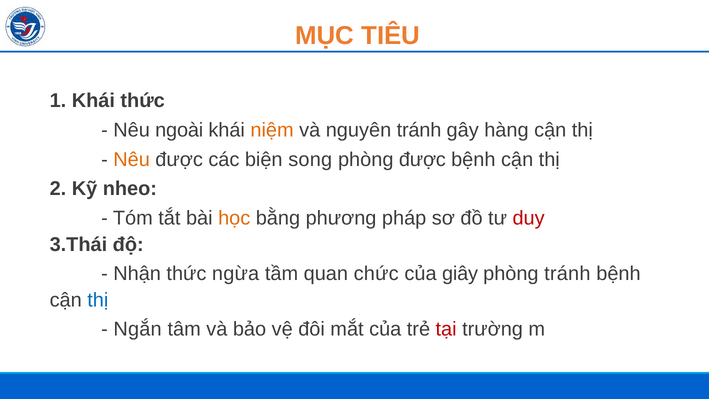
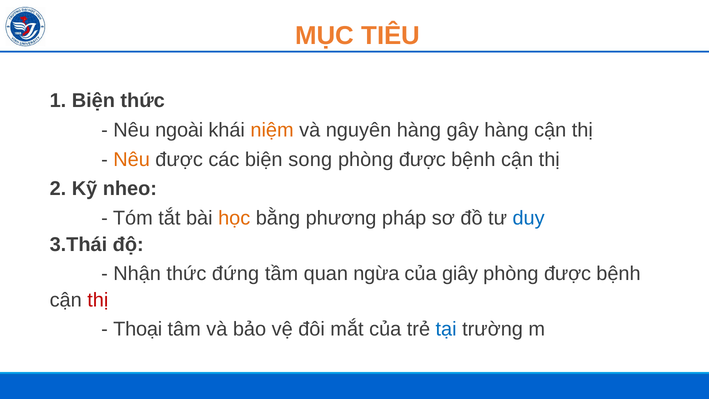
1 Khái: Khái -> Biện (93, 101)
nguyên tránh: tránh -> hàng (419, 130)
duy colour: red -> blue (529, 218)
ngừa: ngừa -> đứng (236, 274)
chức: chức -> ngừa (376, 274)
tránh: tránh -> được (568, 274)
thị colour: blue -> red (98, 300)
Ngắn: Ngắn -> Thoại (138, 329)
tại colour: red -> blue (446, 329)
